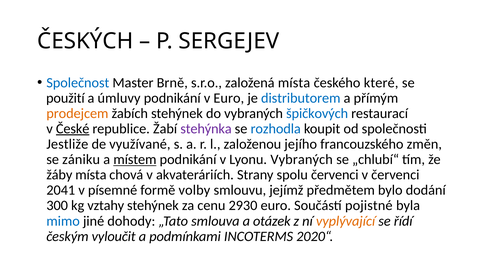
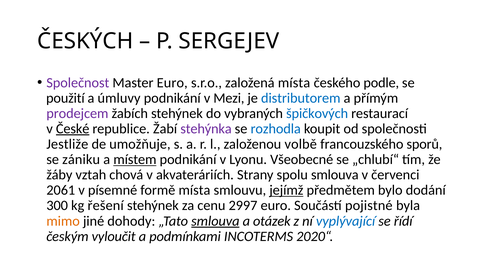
Společnost colour: blue -> purple (78, 82)
Master Brně: Brně -> Euro (172, 82)
které: které -> podle (381, 82)
v Euro: Euro -> Mezi (229, 98)
prodejcem colour: orange -> purple (77, 113)
využívané: využívané -> umožňuje (140, 144)
jejího: jejího -> volbě (301, 144)
změn: změn -> sporů (424, 144)
Lyonu Vybraných: Vybraných -> Všeobecné (302, 159)
žáby místa: místa -> vztah (91, 175)
spolu červenci: červenci -> smlouva (335, 175)
2041: 2041 -> 2061 (61, 190)
formě volby: volby -> místa (194, 190)
jejímž underline: none -> present (286, 190)
vztahy: vztahy -> řešení (106, 205)
2930: 2930 -> 2997 (243, 205)
mimo colour: blue -> orange (63, 221)
smlouva underline: none -> present (215, 221)
vyplývající colour: orange -> blue (346, 221)
